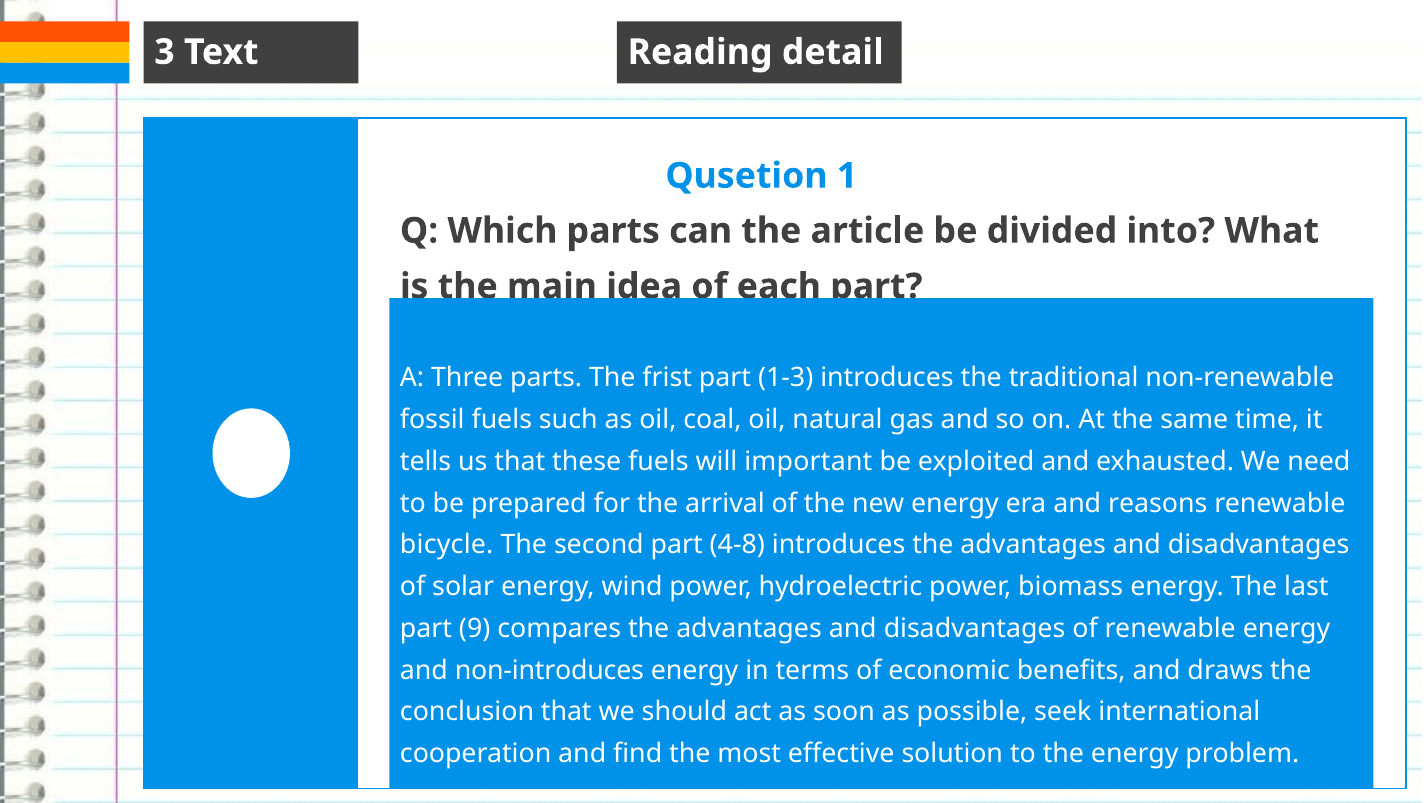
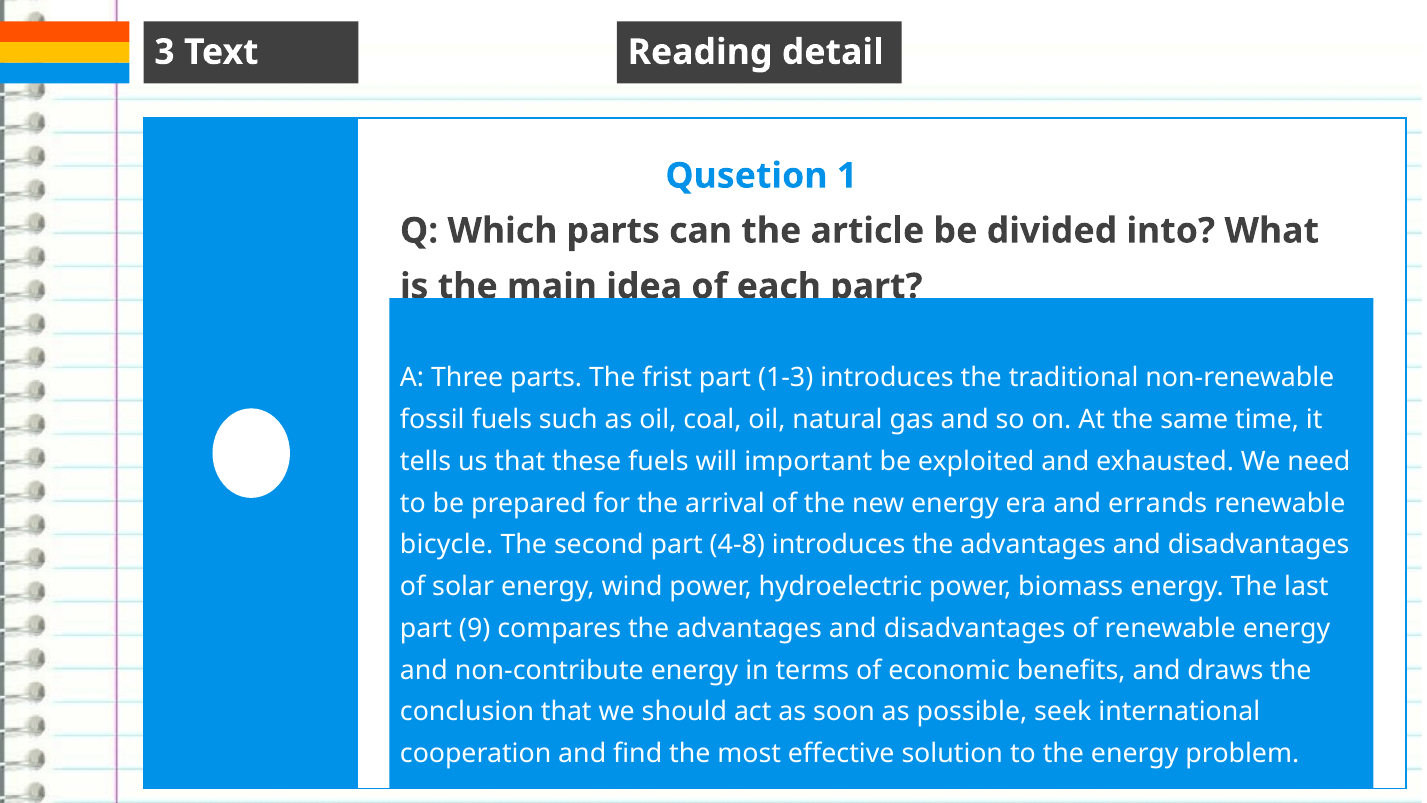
reasons: reasons -> errands (1158, 503)
non-introduces: non-introduces -> non-contribute (549, 670)
